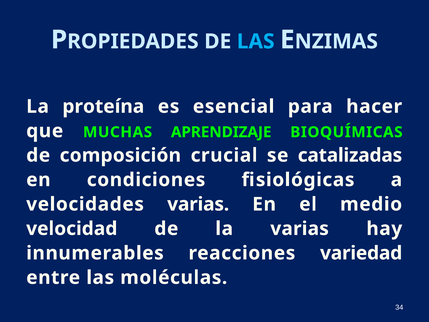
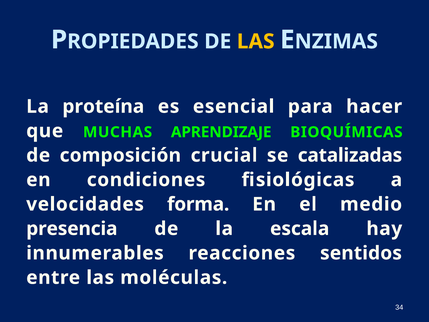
LAS colour: light blue -> yellow (256, 41)
velocidades varias: varias -> forma (198, 204)
velocidad: velocidad -> presencia (72, 229)
la varias: varias -> escala (300, 229)
variedad: variedad -> sentidos (361, 253)
